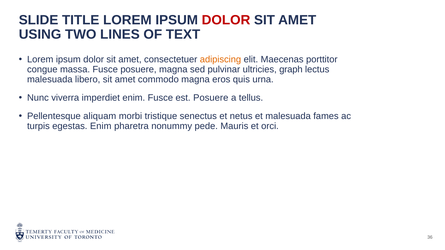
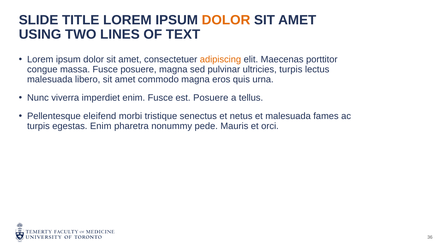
DOLOR colour: red -> orange (226, 20)
ultricies graph: graph -> turpis (291, 70)
aliquam: aliquam -> eleifend (100, 116)
